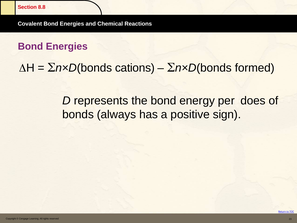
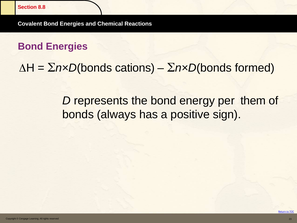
does: does -> them (253, 100)
